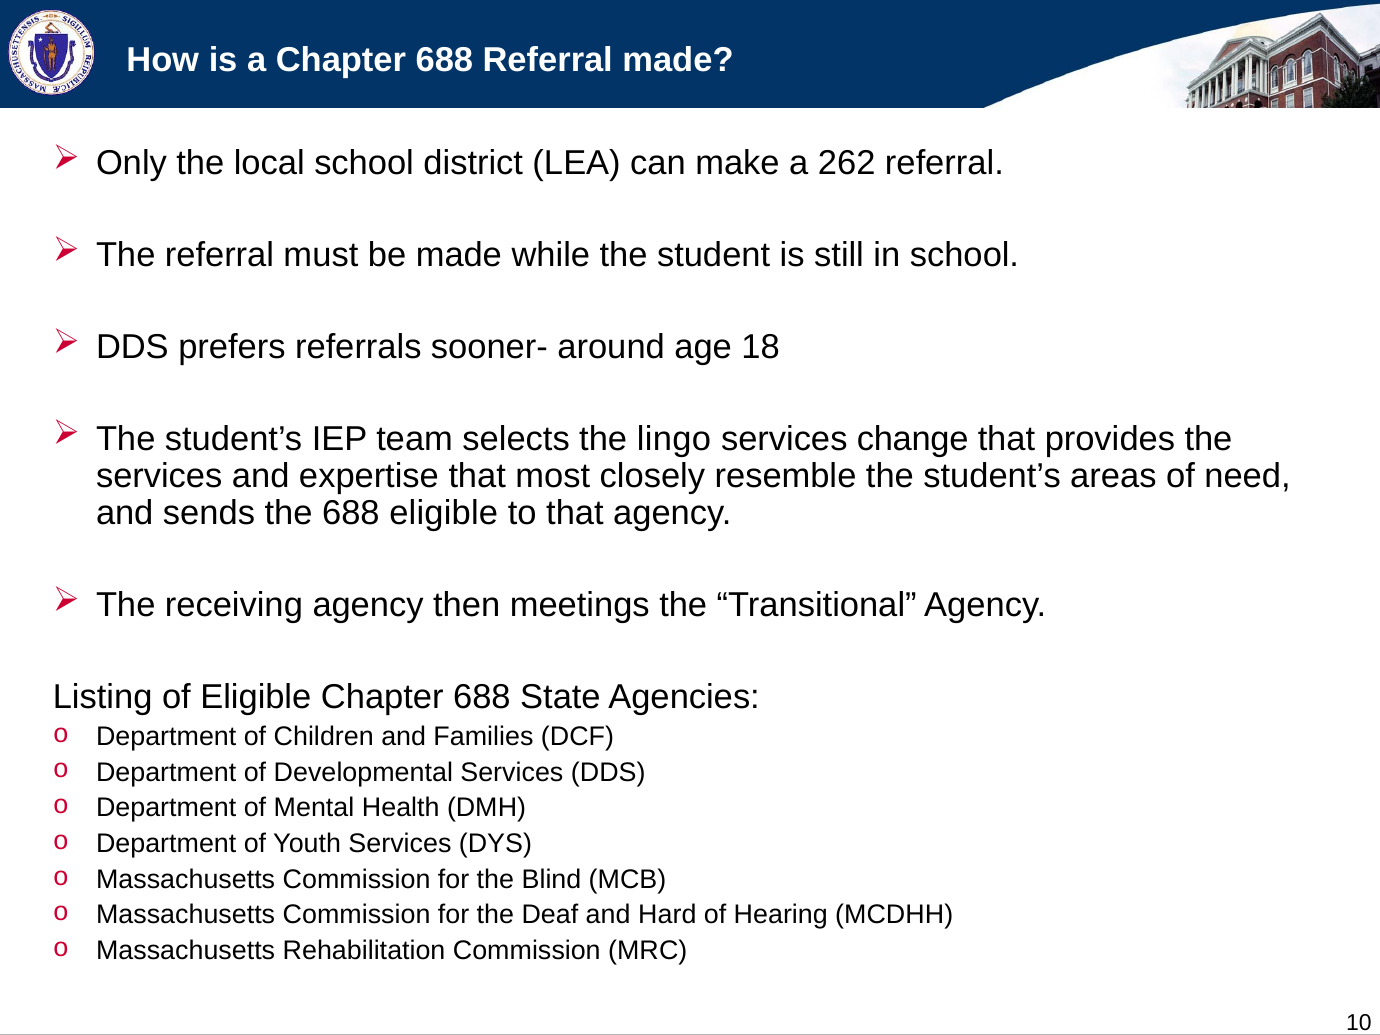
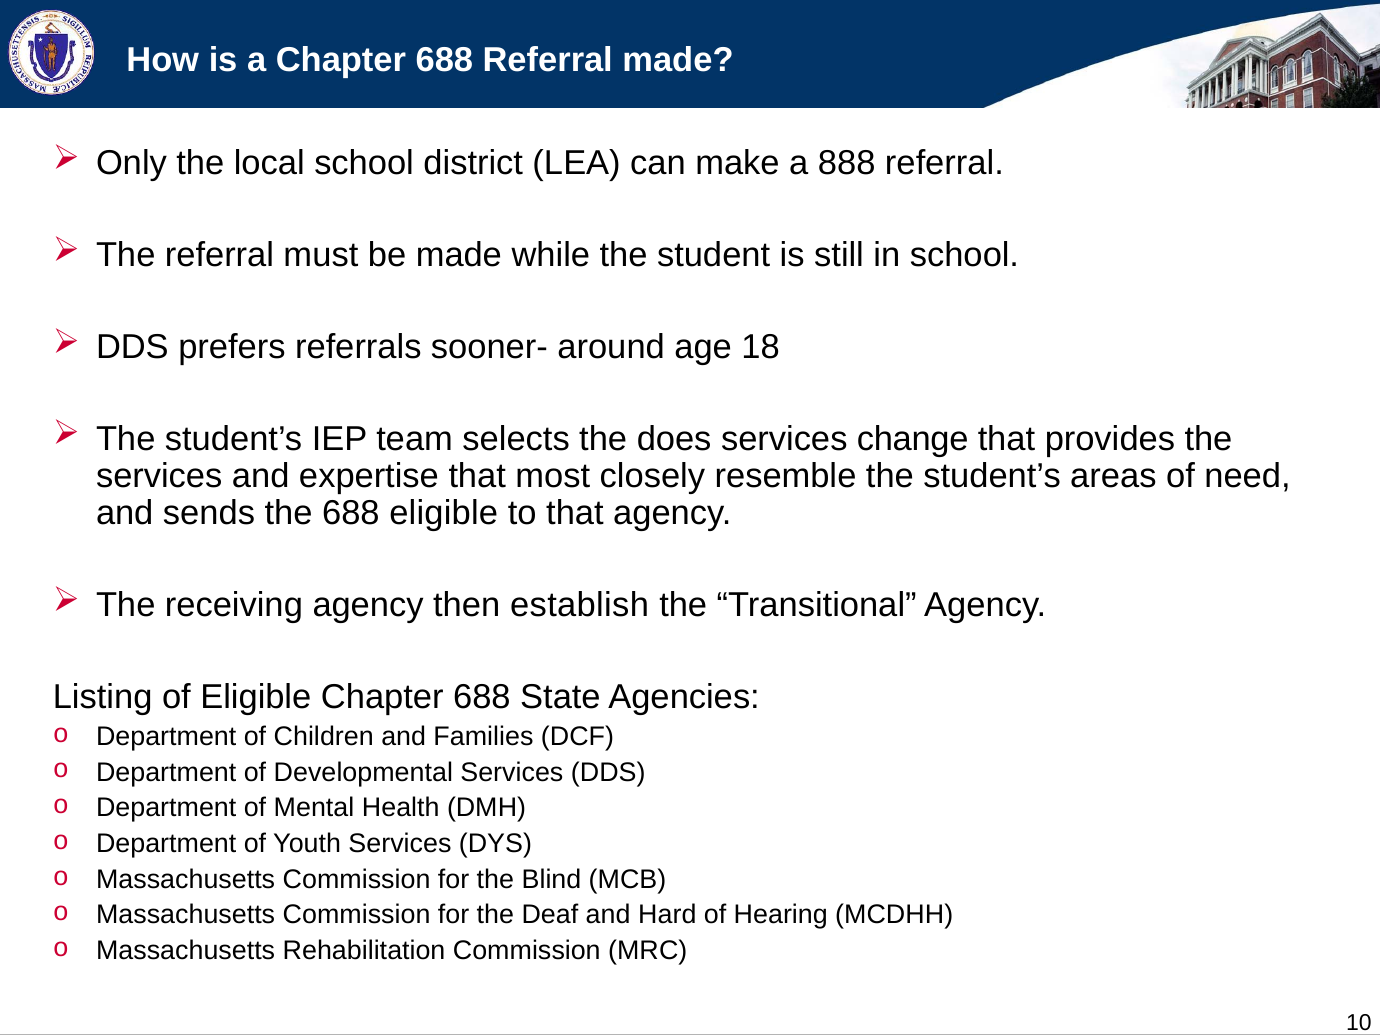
262: 262 -> 888 (847, 163)
lingo: lingo -> does (674, 439)
meetings: meetings -> establish (580, 605)
